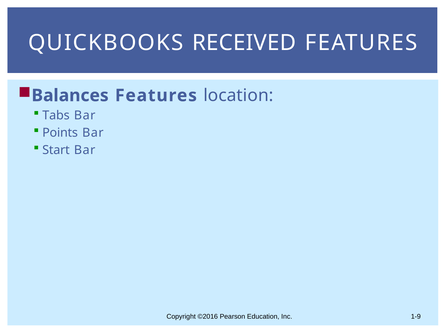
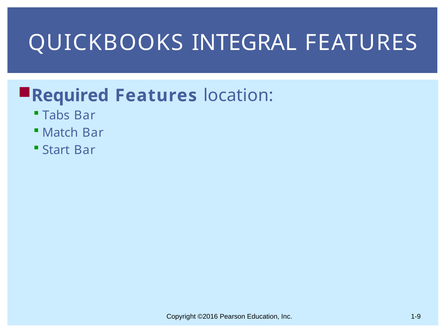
RECEIVED: RECEIVED -> INTEGRAL (244, 43)
Balances: Balances -> Required (70, 96)
Points: Points -> Match (60, 133)
